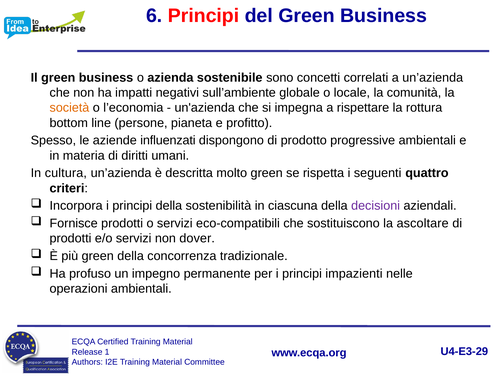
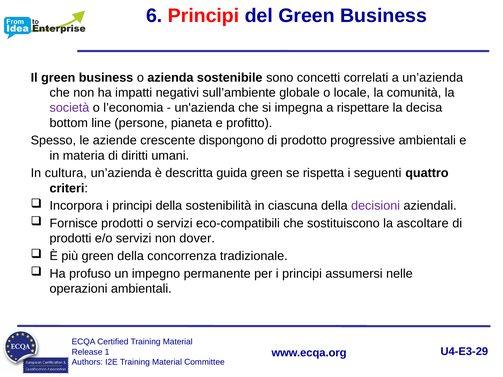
società colour: orange -> purple (69, 108)
rottura: rottura -> decisa (424, 108)
influenzati: influenzati -> crescente (168, 141)
molto: molto -> guida (232, 173)
impazienti: impazienti -> assumersi (354, 274)
